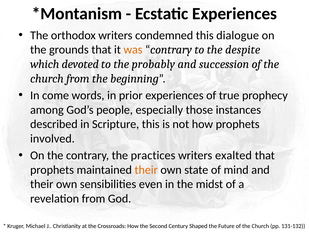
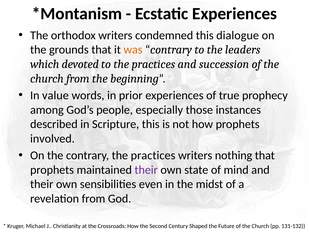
despite: despite -> leaders (243, 50)
to the probably: probably -> practices (153, 64)
come: come -> value (55, 95)
exalted: exalted -> nothing (234, 155)
their colour: orange -> purple (146, 170)
